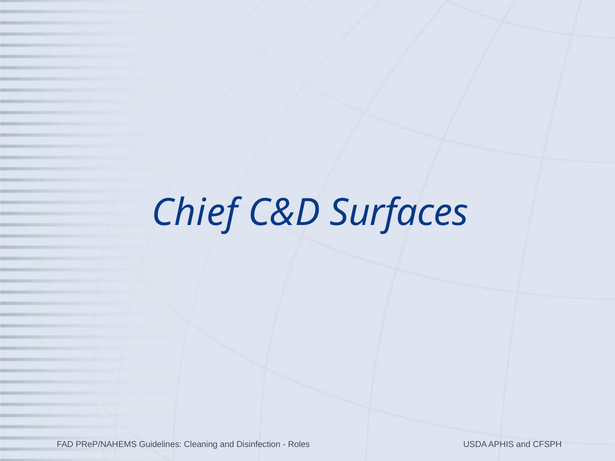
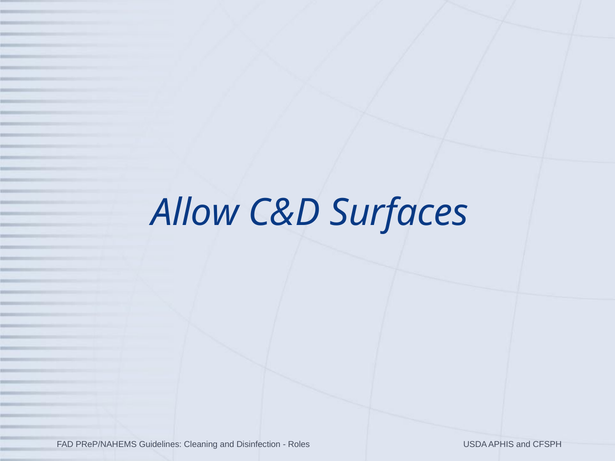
Chief: Chief -> Allow (195, 213)
